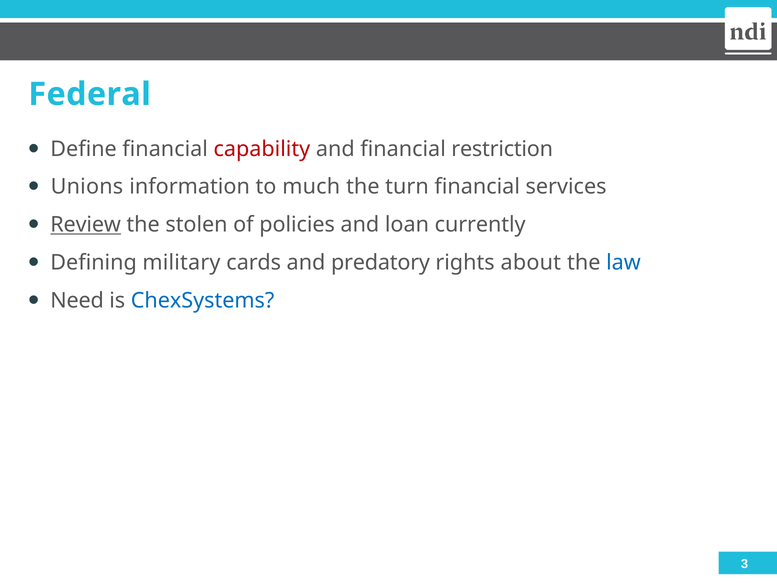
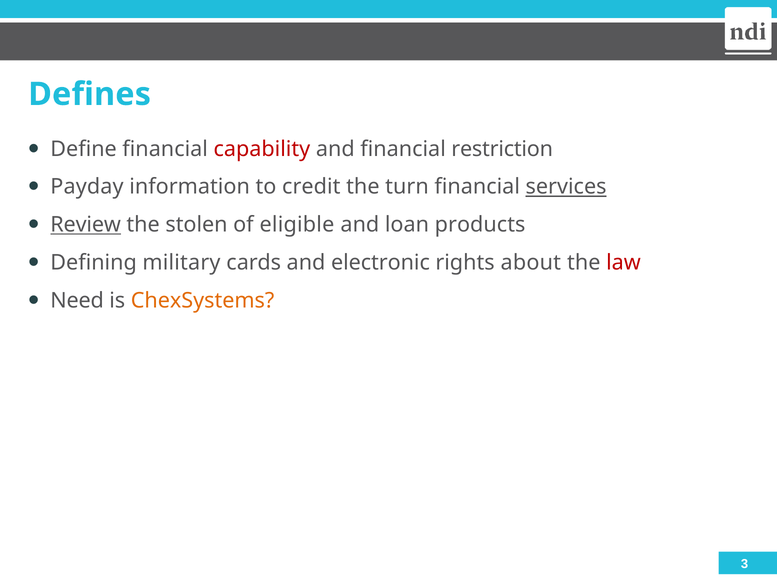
Federal: Federal -> Defines (90, 94)
Unions: Unions -> Payday (87, 187)
much: much -> credit (311, 187)
services underline: none -> present (566, 187)
policies: policies -> eligible (297, 225)
currently: currently -> products (480, 225)
predatory: predatory -> electronic (380, 263)
law colour: blue -> red (623, 263)
ChexSystems colour: blue -> orange (203, 300)
